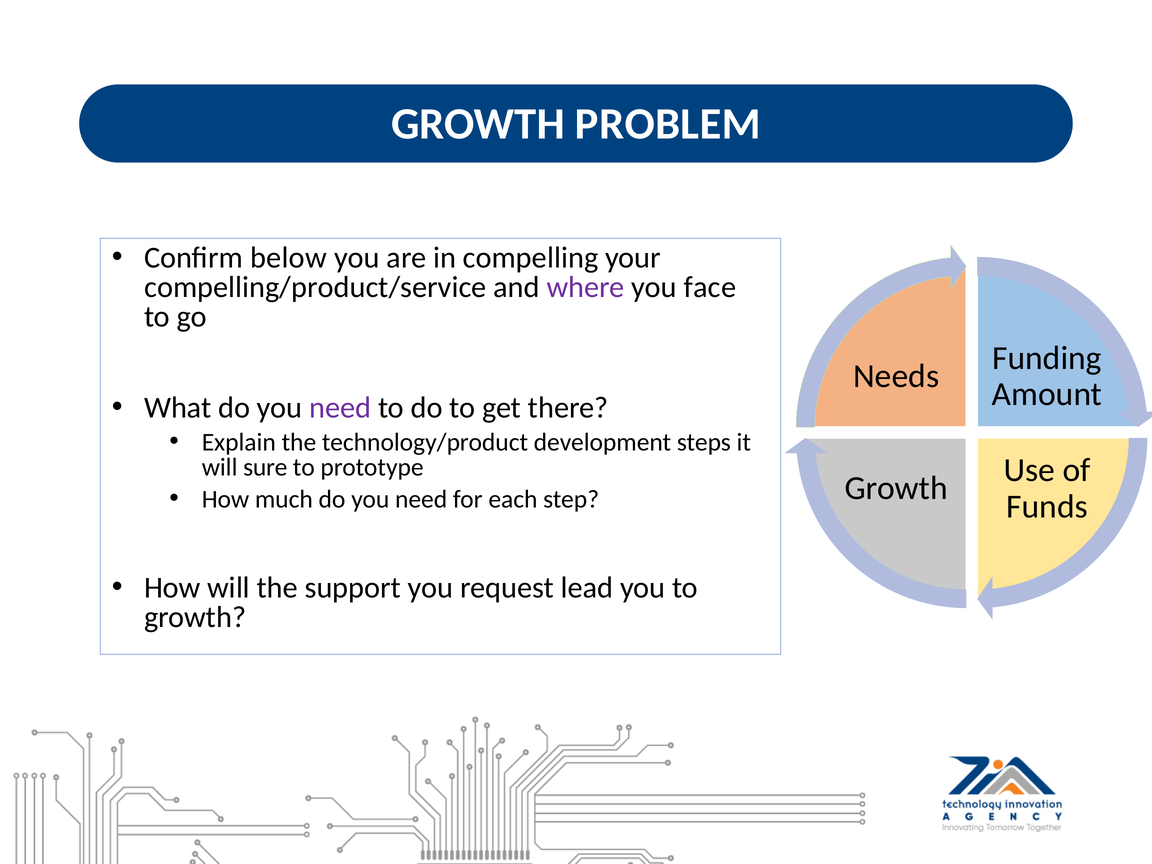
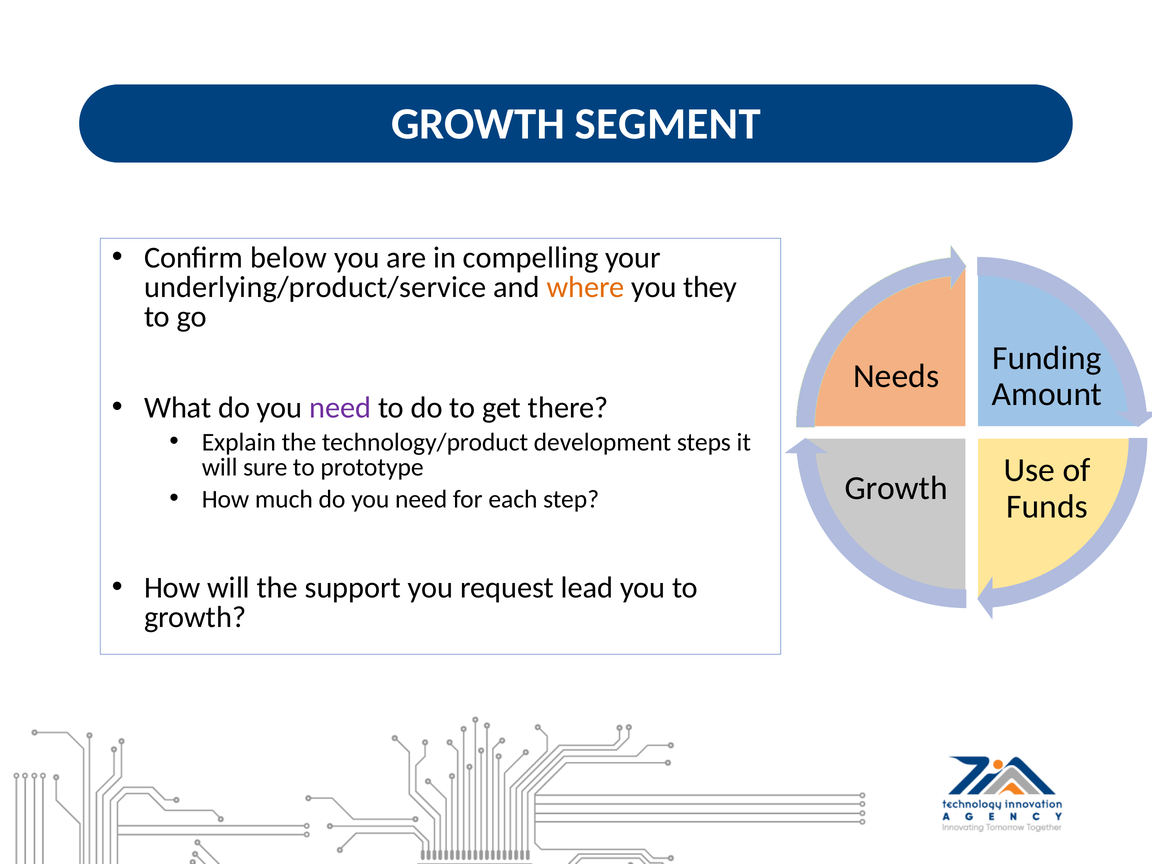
PROBLEM: PROBLEM -> SEGMENT (668, 124)
compelling/product/service: compelling/product/service -> underlying/product/service (315, 287)
where colour: purple -> orange (586, 287)
face: face -> they (710, 287)
